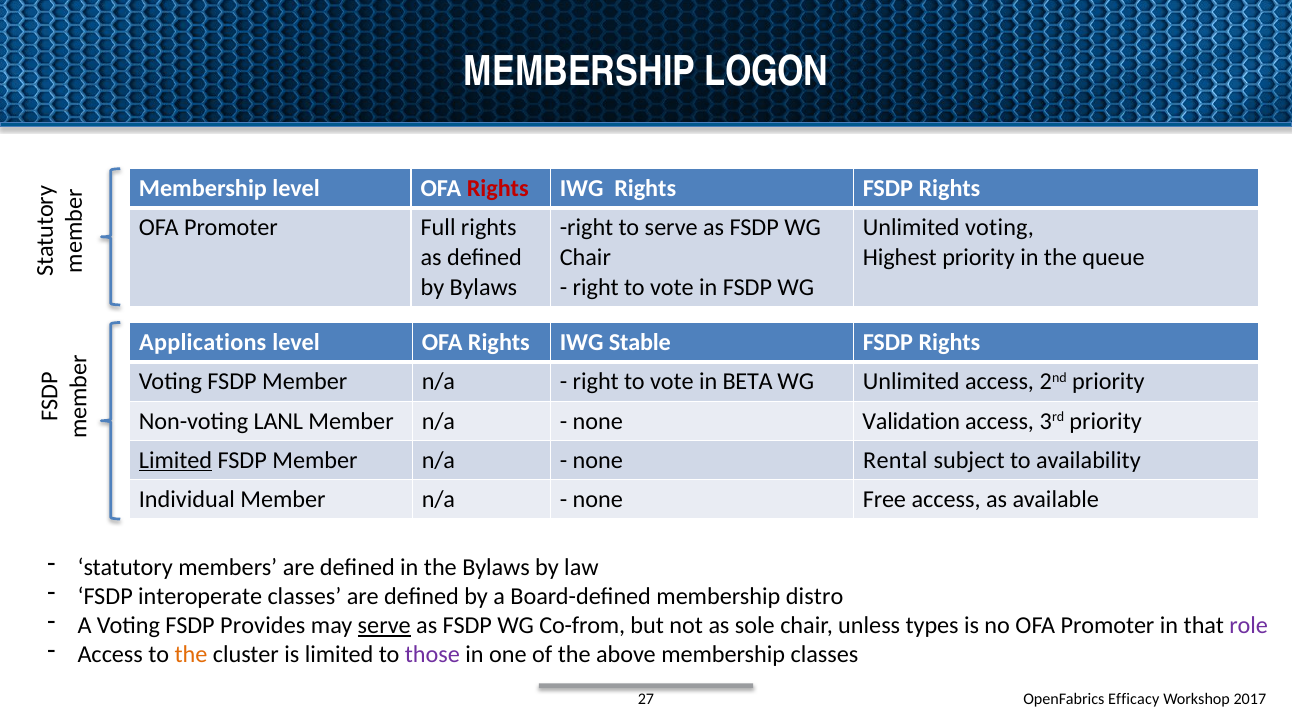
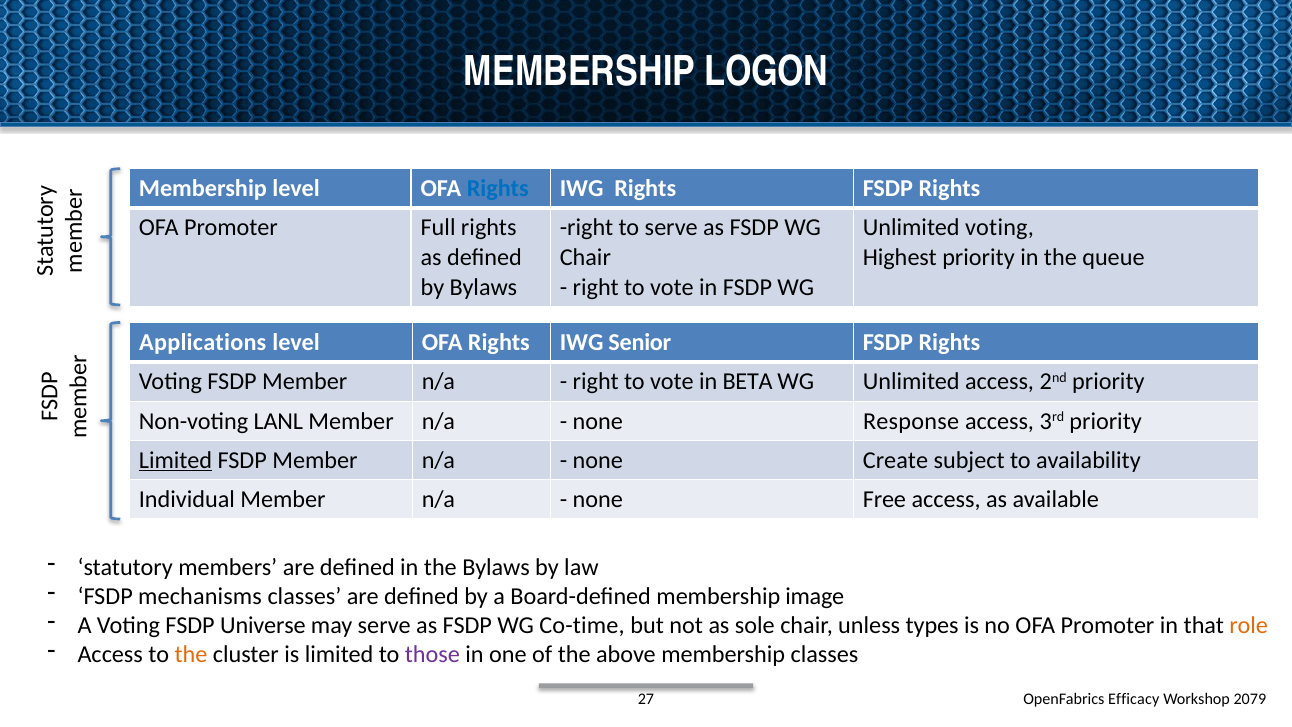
Rights colour: red -> blue (498, 189)
Stable: Stable -> Senior (640, 342)
Validation: Validation -> Response (911, 421)
Rental: Rental -> Create (895, 460)
interoperate: interoperate -> mechanisms (200, 596)
distro: distro -> image (815, 596)
Provides: Provides -> Universe (263, 625)
serve underline: present -> none (384, 625)
Co-from: Co-from -> Co-time (582, 625)
role colour: purple -> orange (1249, 625)
2017: 2017 -> 2079 (1250, 699)
